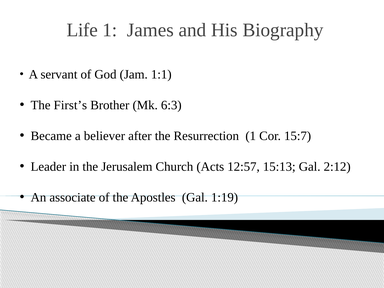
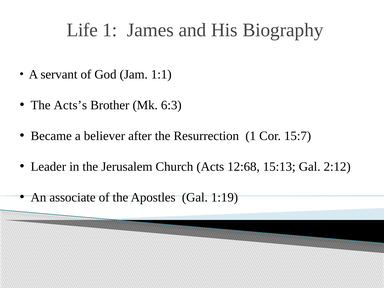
First’s: First’s -> Acts’s (70, 105)
12:57: 12:57 -> 12:68 (244, 167)
